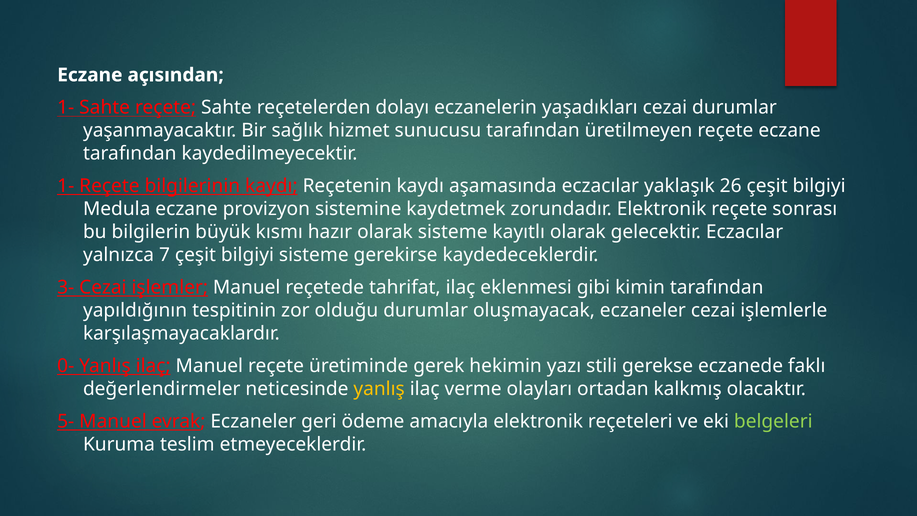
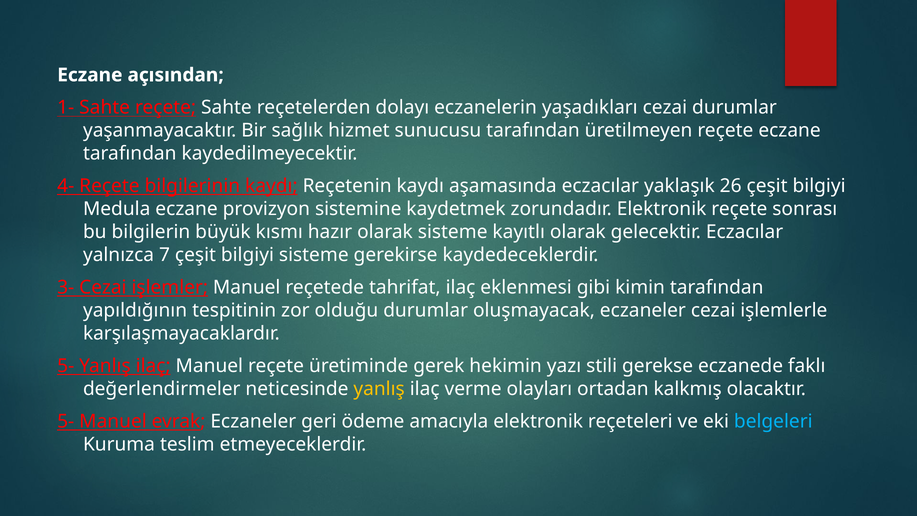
1-: 1- -> 4- (66, 186)
0-: 0- -> 5- (66, 366)
belgeleri colour: light green -> light blue (773, 421)
